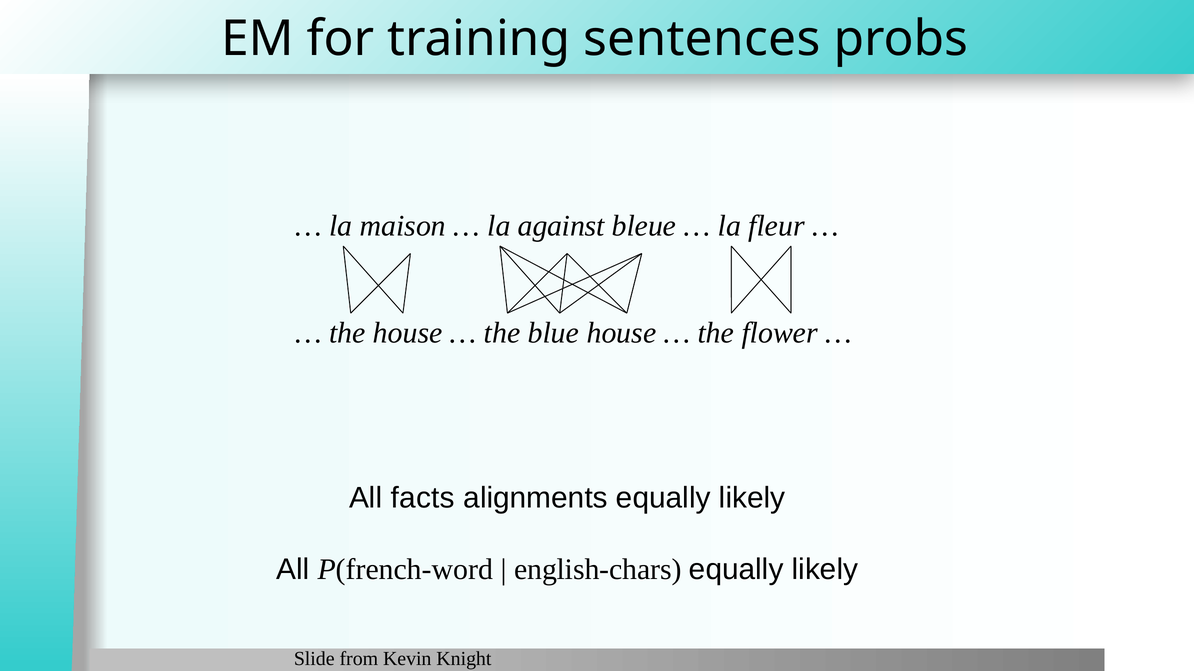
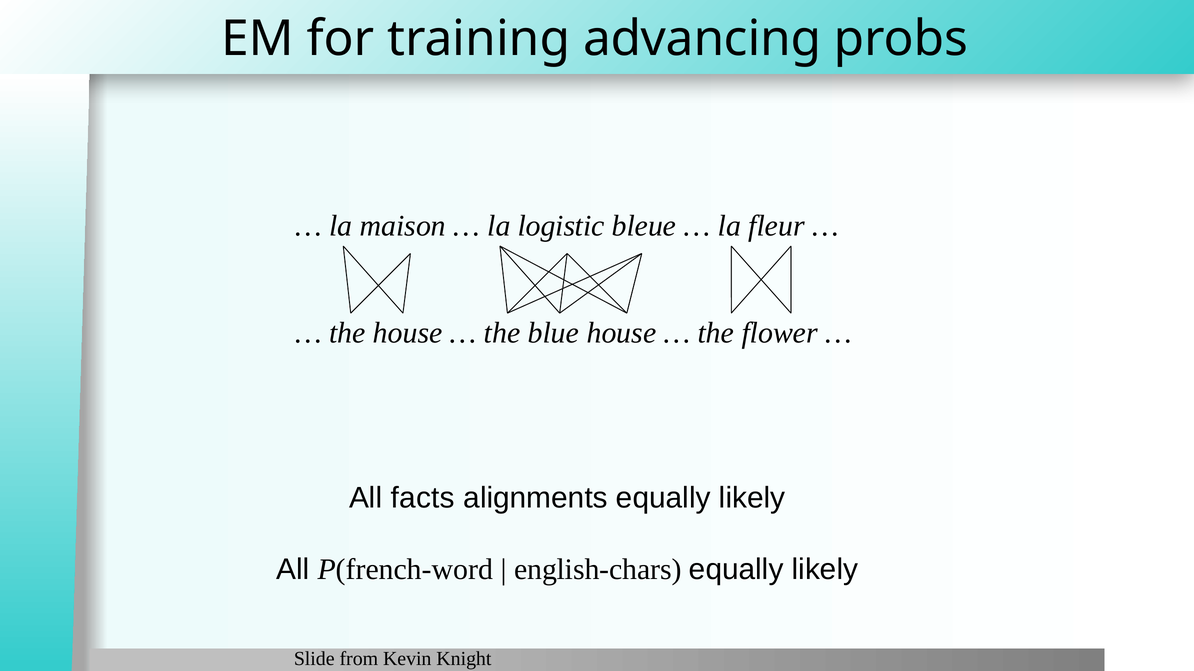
sentences: sentences -> advancing (702, 39)
against: against -> logistic (561, 226)
